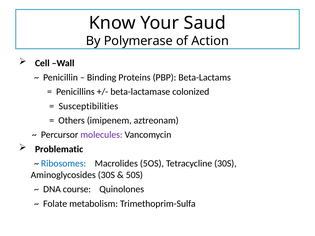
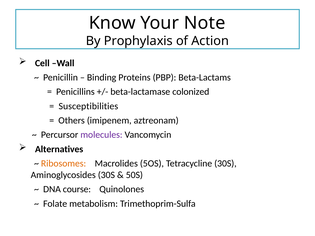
Saud: Saud -> Note (205, 23)
Polymerase: Polymerase -> Prophylaxis (138, 41)
Problematic: Problematic -> Alternatives (59, 149)
Ribosomes colour: blue -> orange (64, 164)
